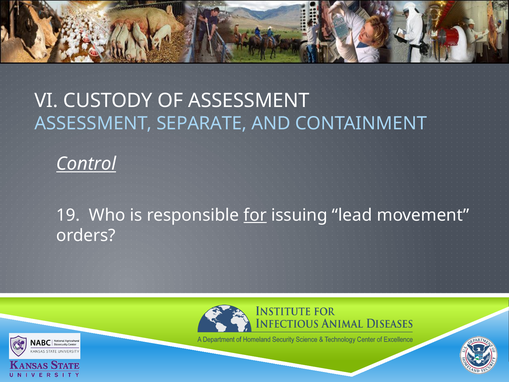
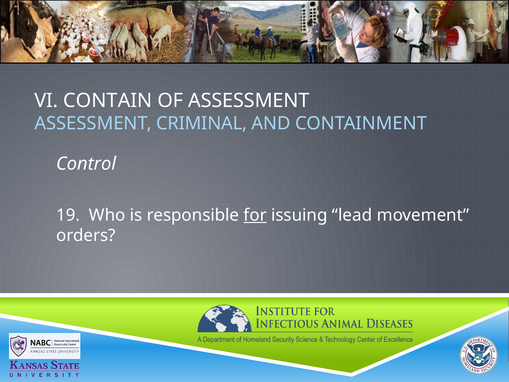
CUSTODY: CUSTODY -> CONTAIN (108, 100)
SEPARATE: SEPARATE -> CRIMINAL (202, 123)
Control underline: present -> none (86, 164)
